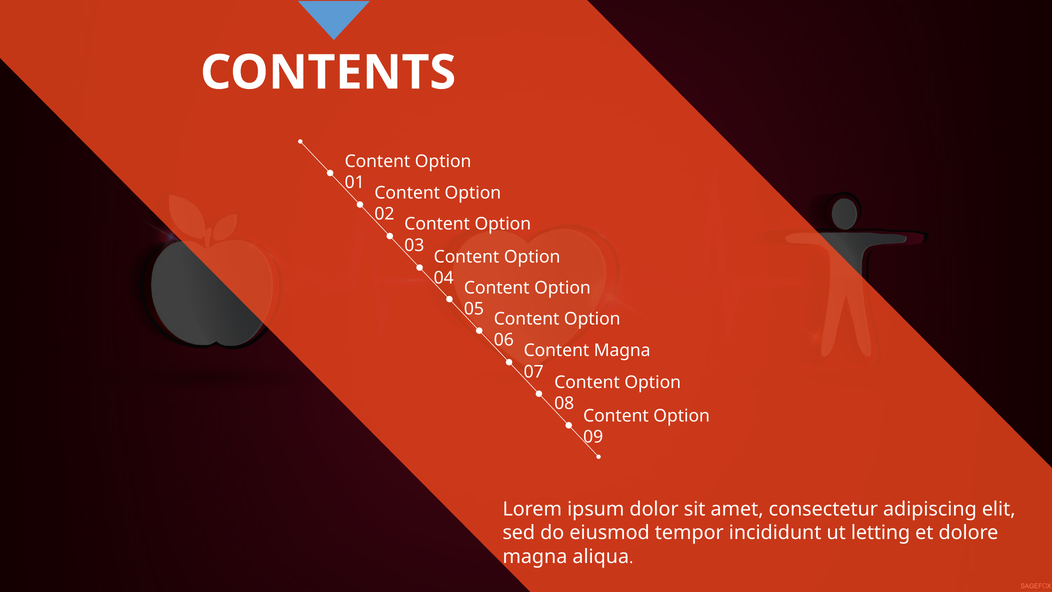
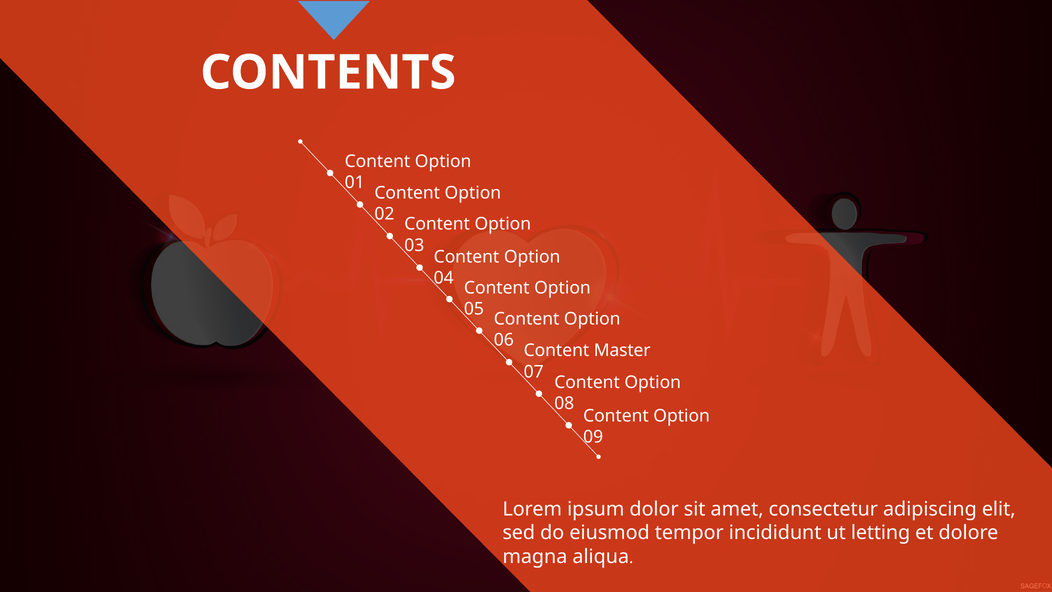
Content Magna: Magna -> Master (622, 351)
